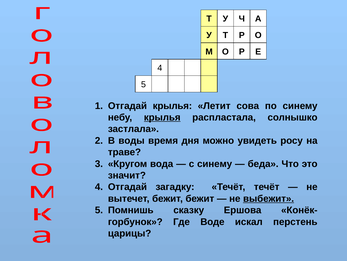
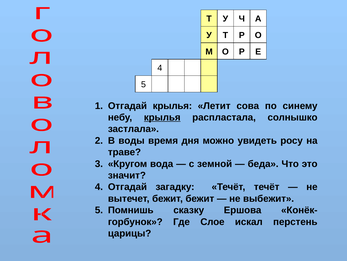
с синему: синему -> земной (215, 163)
выбежит underline: present -> none (269, 198)
Воде: Воде -> Слое (212, 221)
